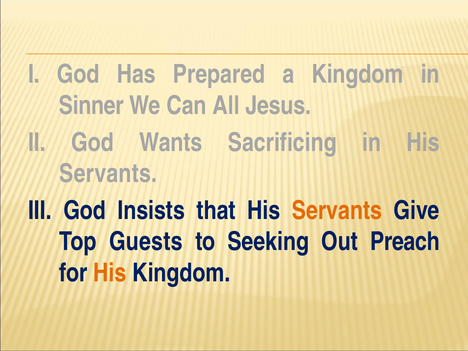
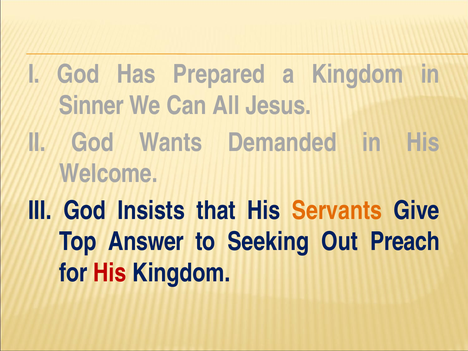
Sacrificing: Sacrificing -> Demanded (282, 142)
Servants: Servants -> Welcome (108, 174)
Guests: Guests -> Answer (146, 242)
His colour: orange -> red (110, 273)
